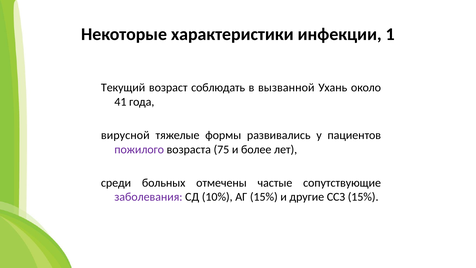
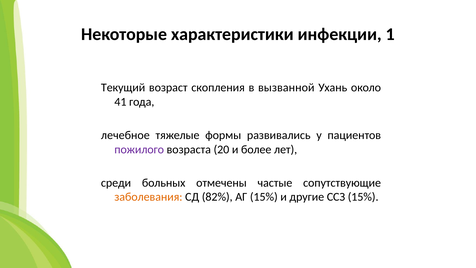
соблюдать: соблюдать -> скопления (218, 87)
вирусной: вирусной -> лечебное (125, 135)
75: 75 -> 20 (221, 149)
заболевания colour: purple -> orange (148, 197)
10%: 10% -> 82% (217, 197)
